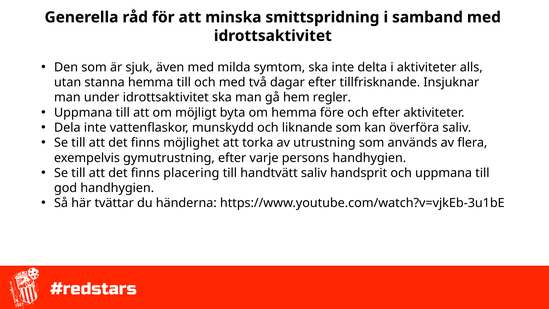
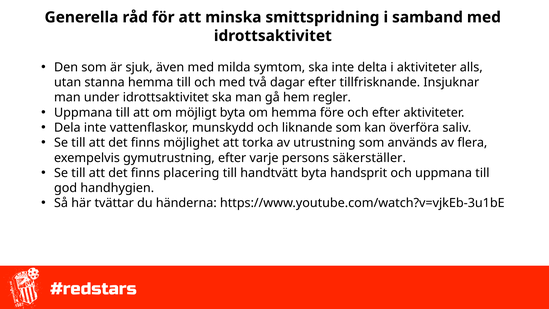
persons handhygien: handhygien -> säkerställer (369, 158)
handtvätt saliv: saliv -> byta (314, 173)
